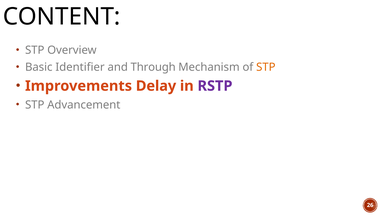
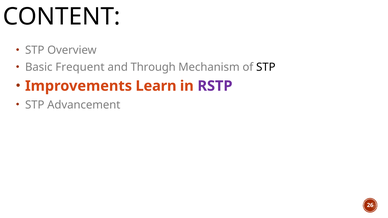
Identifier: Identifier -> Frequent (80, 67)
STP colour: orange -> black (266, 67)
Delay: Delay -> Learn (156, 86)
